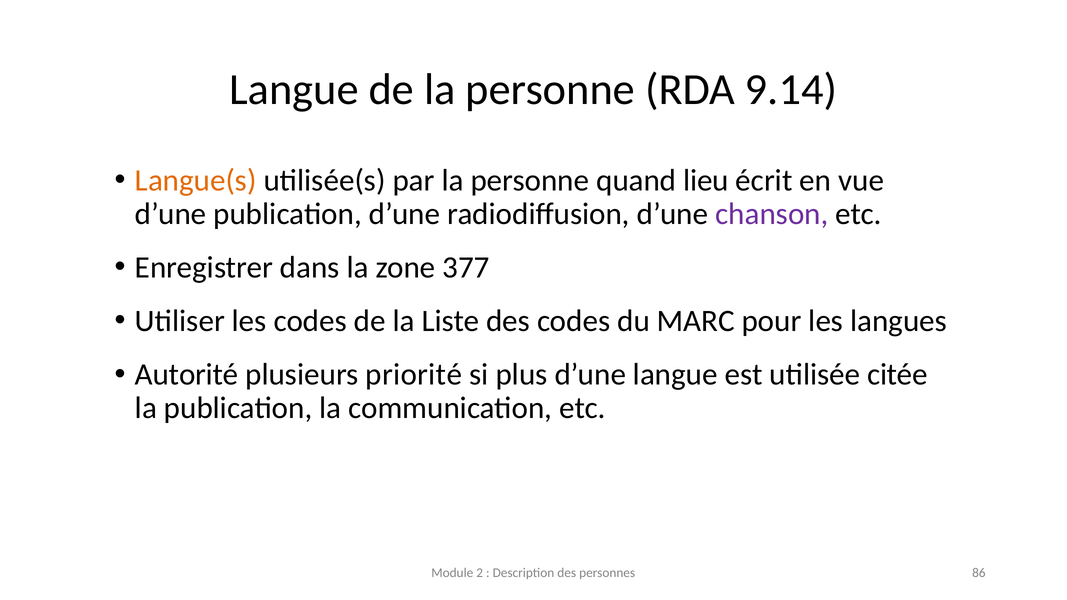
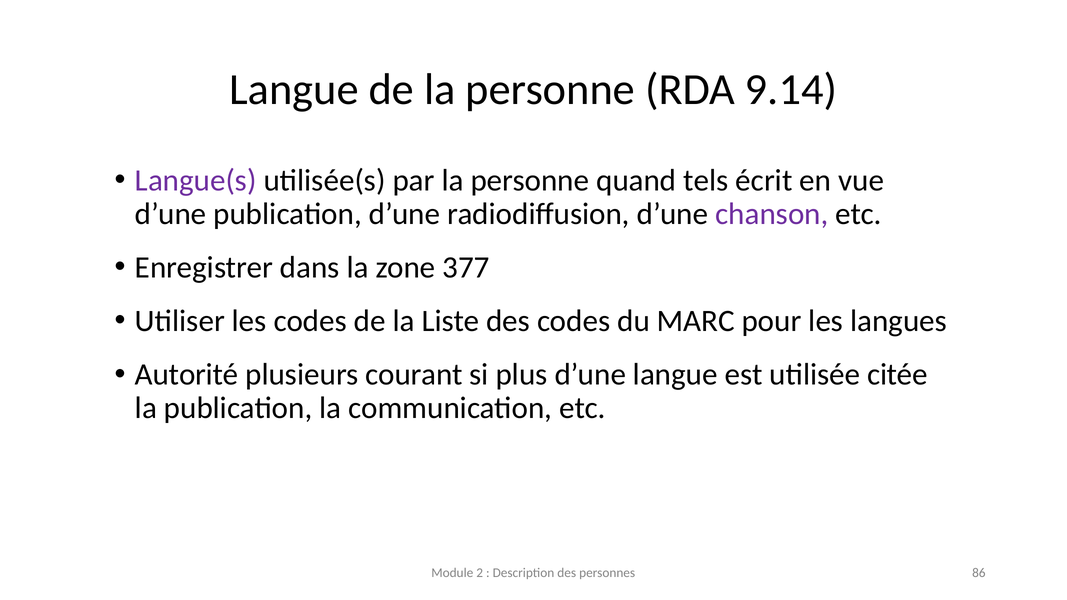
Langue(s colour: orange -> purple (196, 180)
lieu: lieu -> tels (706, 180)
priorité: priorité -> courant (414, 375)
